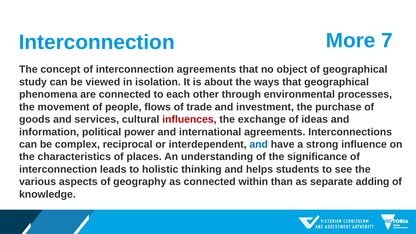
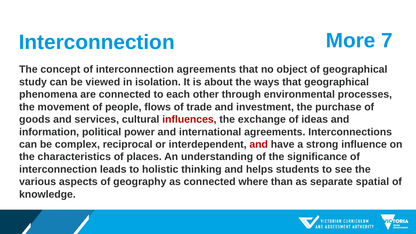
and colour: blue -> red (259, 144)
within: within -> where (253, 182)
adding: adding -> spatial (372, 182)
